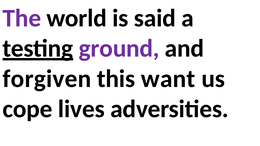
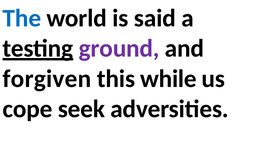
The colour: purple -> blue (22, 18)
want: want -> while (168, 79)
lives: lives -> seek (81, 109)
